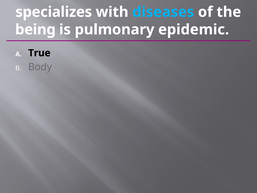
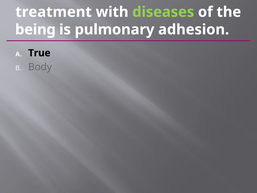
specializes: specializes -> treatment (54, 12)
diseases colour: light blue -> light green (163, 12)
epidemic: epidemic -> adhesion (194, 30)
